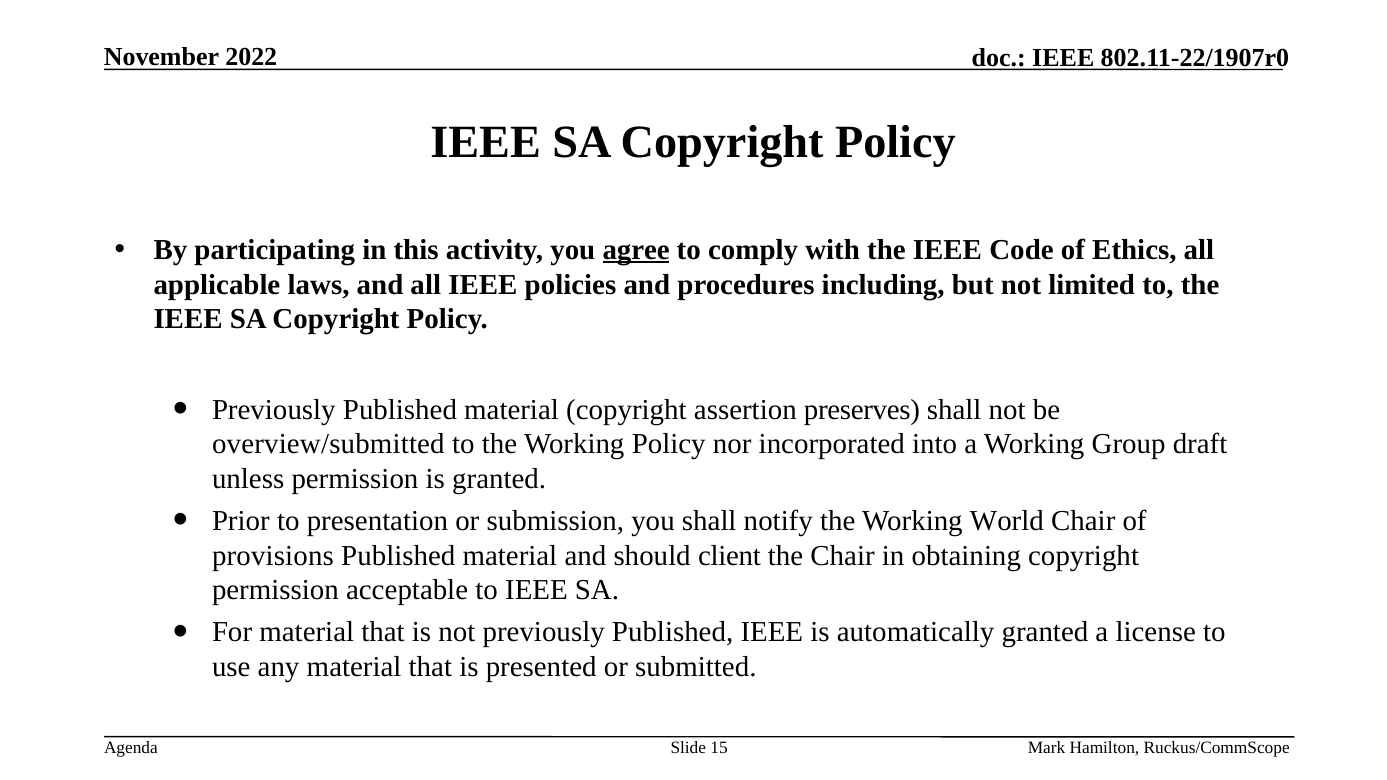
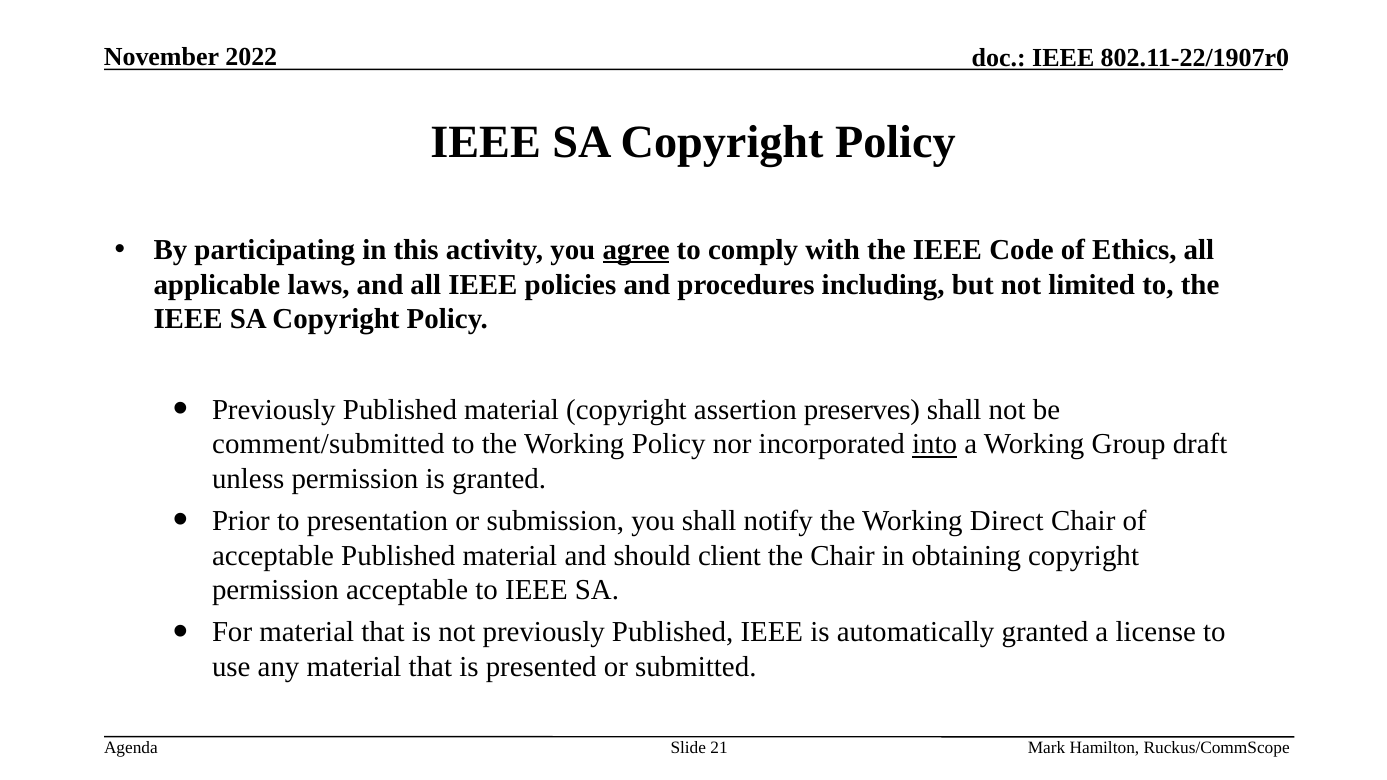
overview/submitted: overview/submitted -> comment/submitted (328, 445)
into underline: none -> present (935, 445)
World: World -> Direct (1007, 521)
provisions: provisions -> acceptable (273, 556)
15: 15 -> 21 (719, 748)
